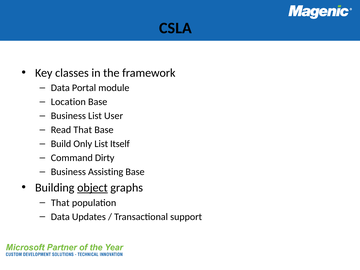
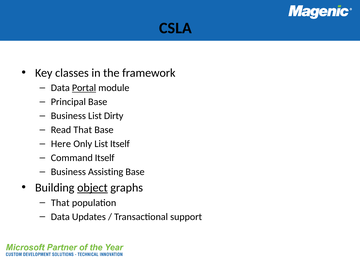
Portal underline: none -> present (84, 88)
Location: Location -> Principal (68, 102)
User: User -> Dirty (114, 116)
Build: Build -> Here (61, 144)
Command Dirty: Dirty -> Itself (105, 158)
